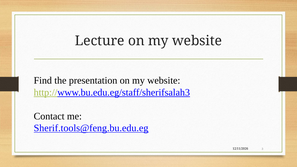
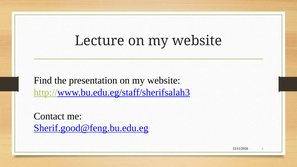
Sherif.tools@feng.bu.edu.eg: Sherif.tools@feng.bu.edu.eg -> Sherif.good@feng.bu.edu.eg (91, 128)
